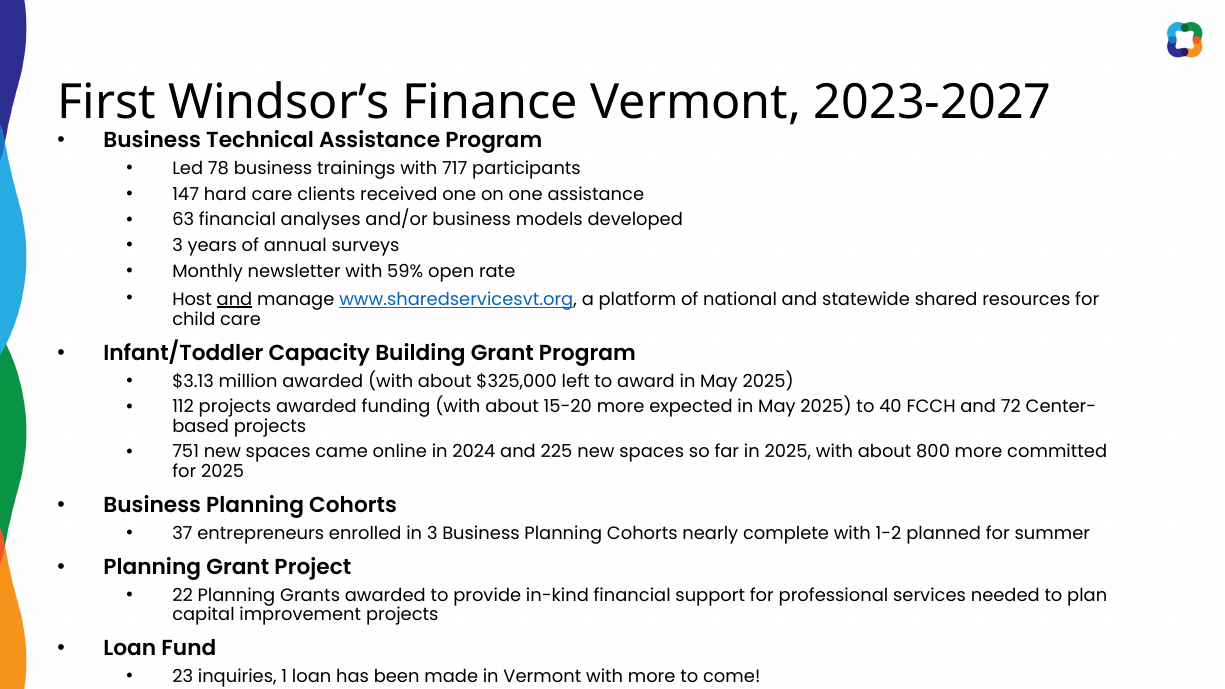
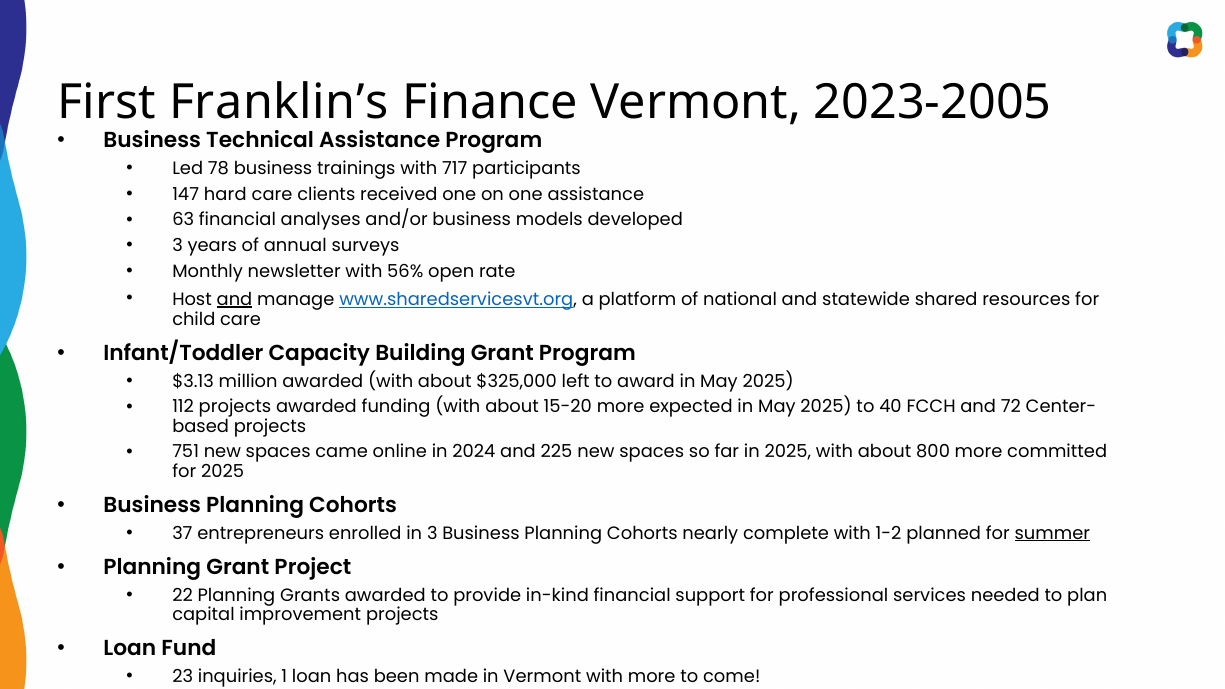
Windsor’s: Windsor’s -> Franklin’s (279, 103)
2023-2027: 2023-2027 -> 2023-2005 (933, 103)
59%: 59% -> 56% (405, 271)
summer underline: none -> present (1052, 533)
